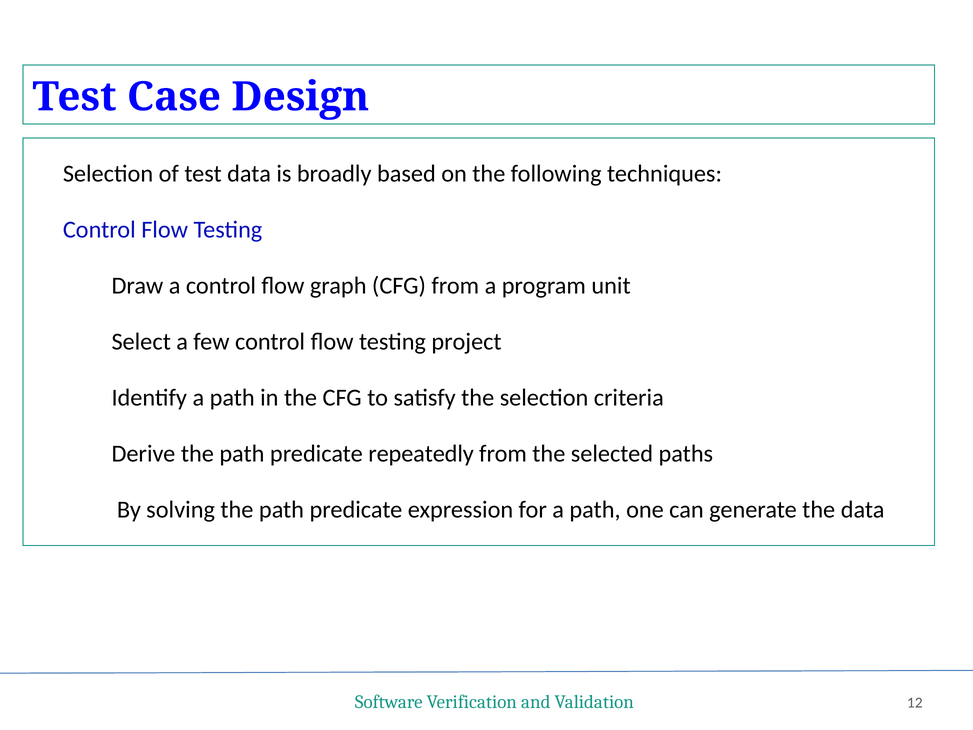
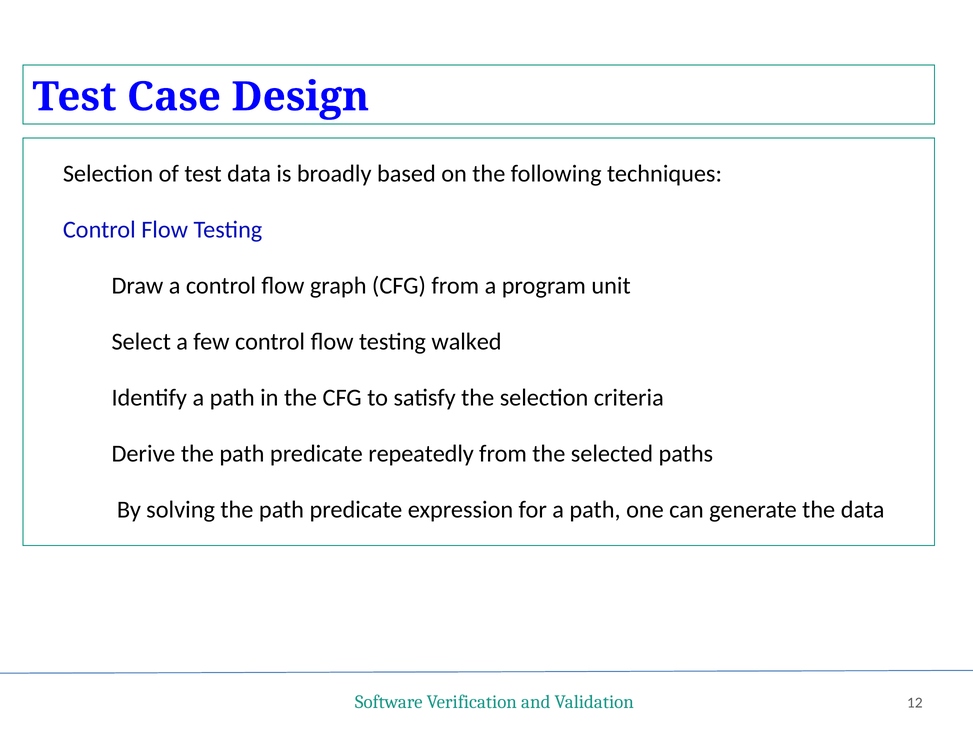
project: project -> walked (467, 341)
